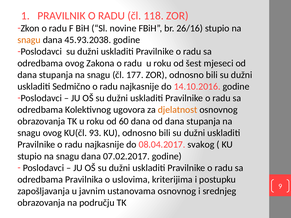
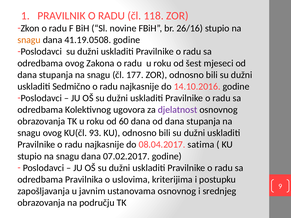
45.93.2038: 45.93.2038 -> 41.19.0508 (88, 40)
djelatnost colour: orange -> purple (178, 110)
svakog: svakog -> satima (201, 145)
